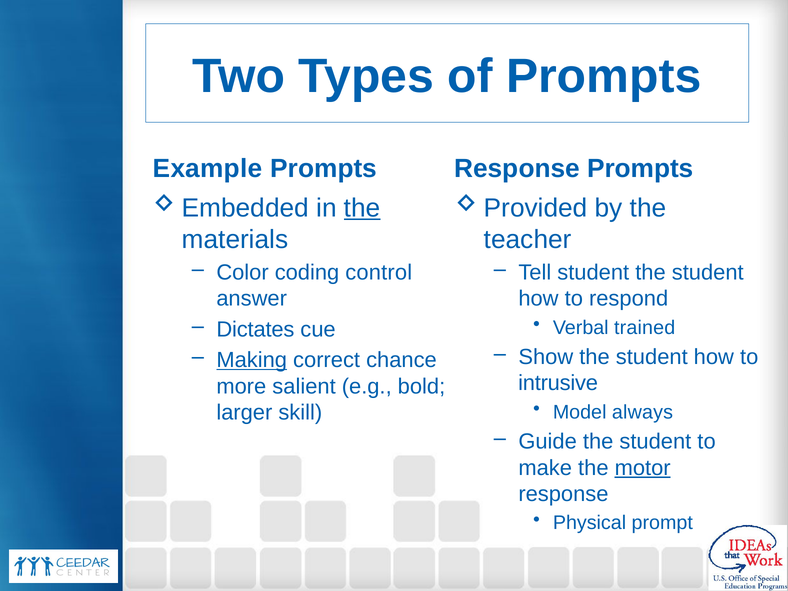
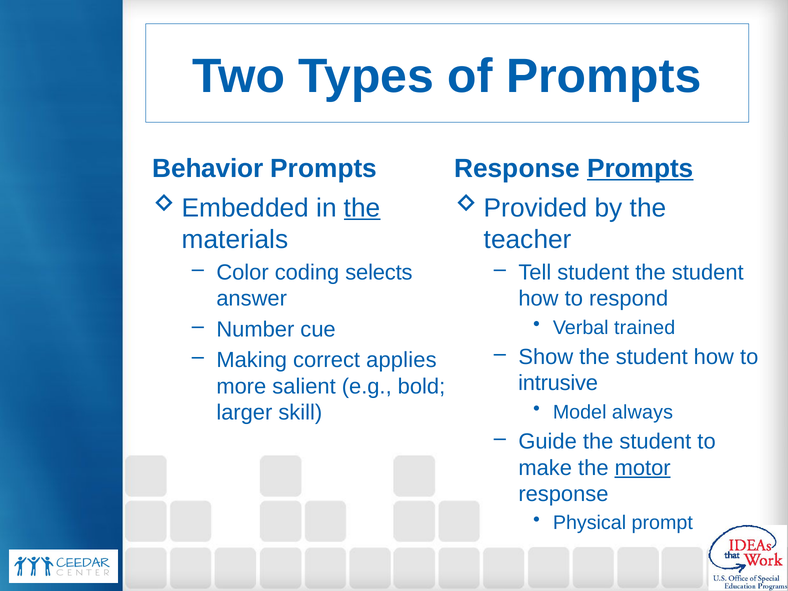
Example: Example -> Behavior (208, 169)
Prompts underline: none -> present (640, 169)
control: control -> selects (379, 272)
Dictates: Dictates -> Number (255, 329)
Making underline: present -> none (252, 360)
chance: chance -> applies (401, 360)
